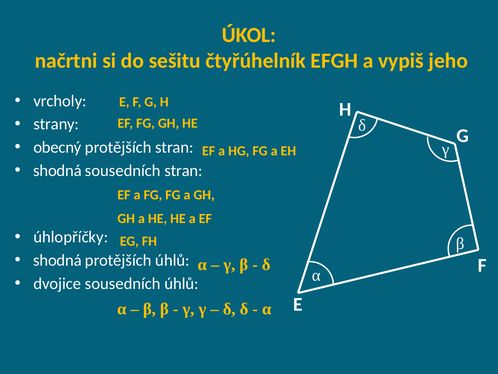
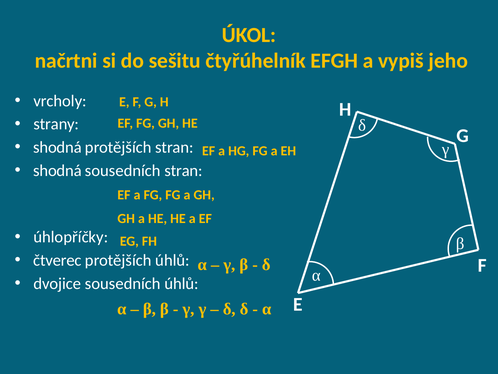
obecný: obecný -> shodná (57, 147)
shodná: shodná -> čtverec (57, 260)
